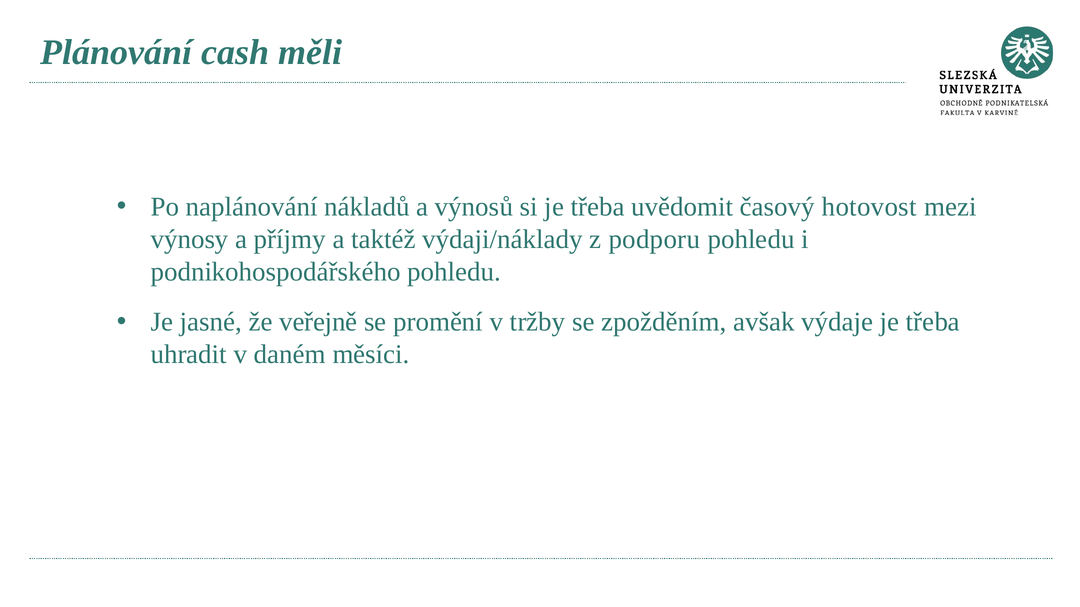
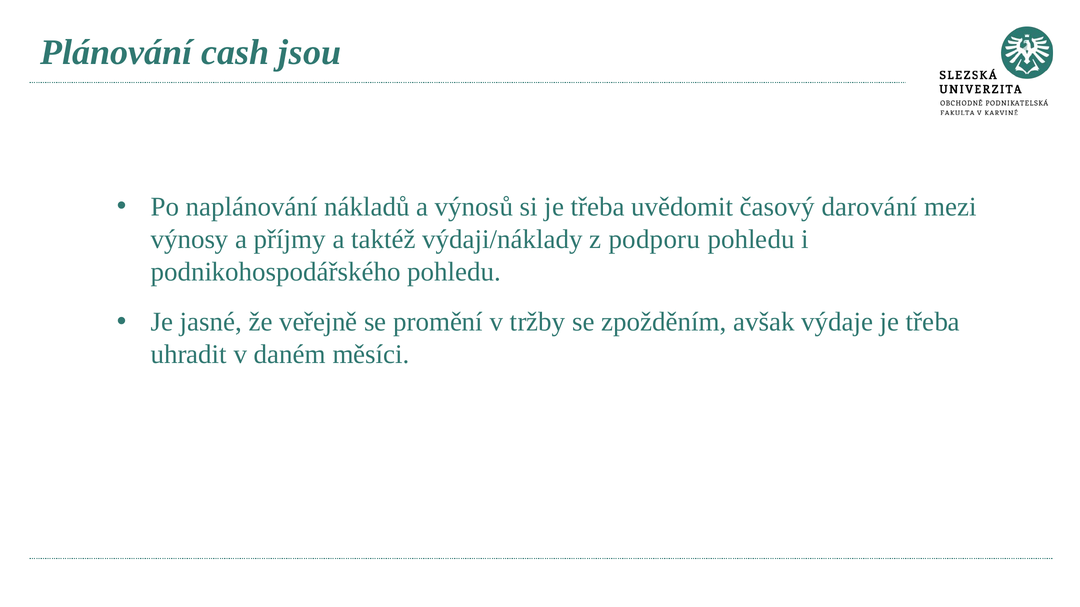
měli: měli -> jsou (310, 53)
hotovost: hotovost -> darování (869, 207)
